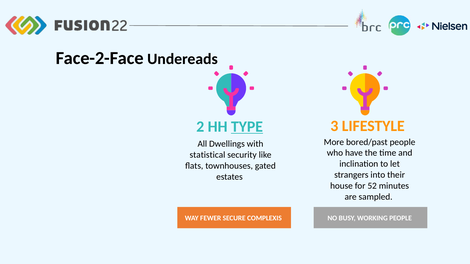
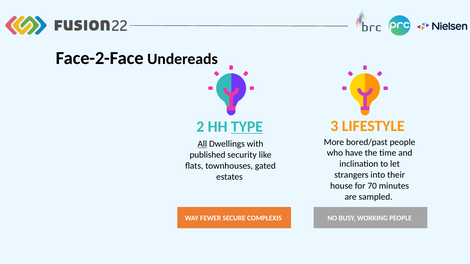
All underline: none -> present (202, 144)
statistical: statistical -> published (207, 155)
52: 52 -> 70 (372, 186)
